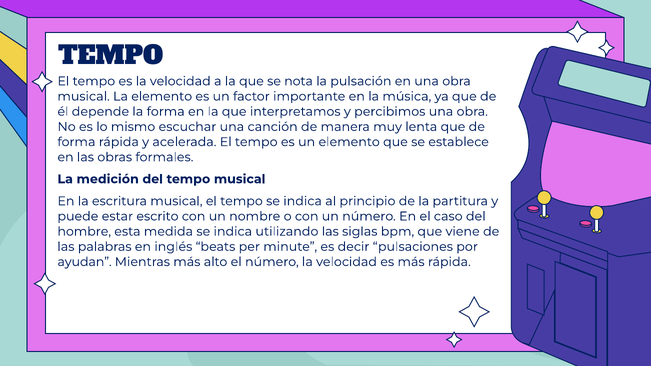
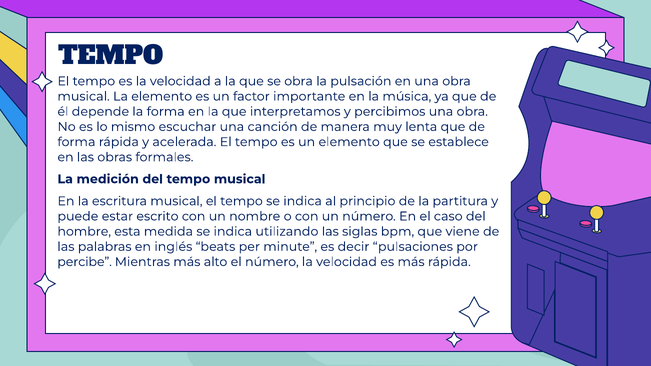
se nota: nota -> obra (299, 81)
ayudan: ayudan -> percibe (85, 262)
